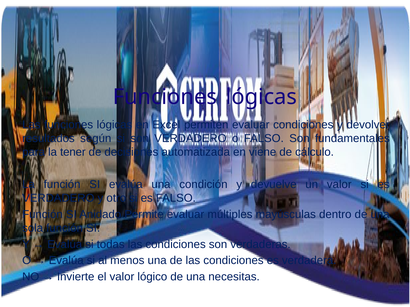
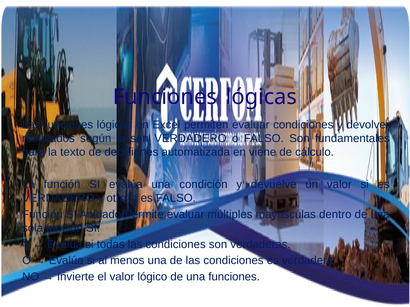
tener: tener -> texto (73, 152)
una necesitas: necesitas -> funciones (234, 277)
